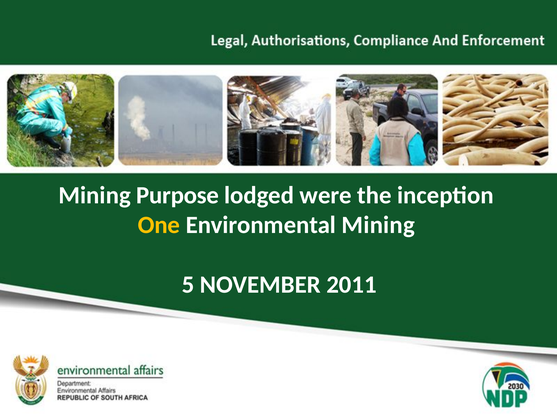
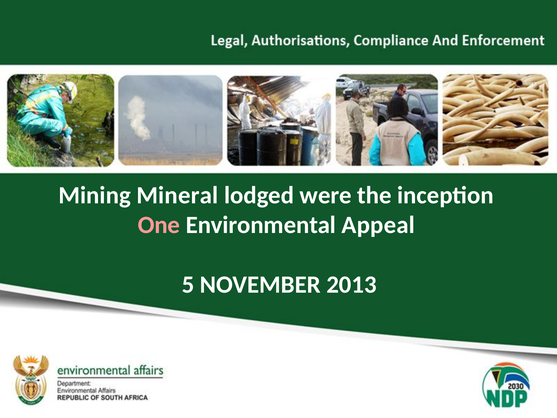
Purpose: Purpose -> Mineral (177, 195)
One colour: yellow -> pink (159, 225)
Environmental Mining: Mining -> Appeal (378, 225)
2011: 2011 -> 2013 (351, 284)
